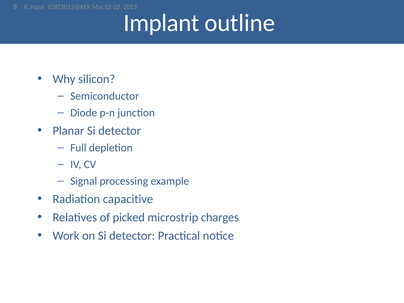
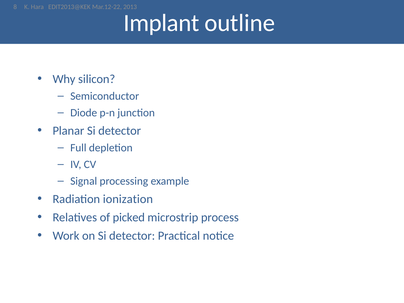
capacitive: capacitive -> ionization (128, 199)
charges: charges -> process (220, 217)
